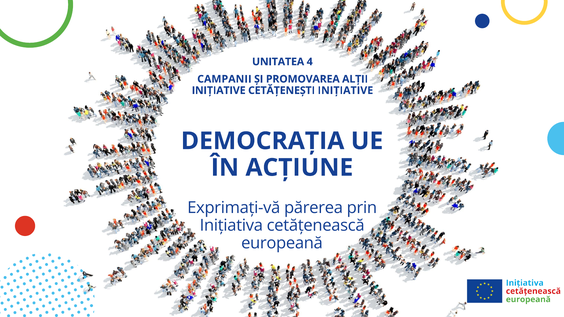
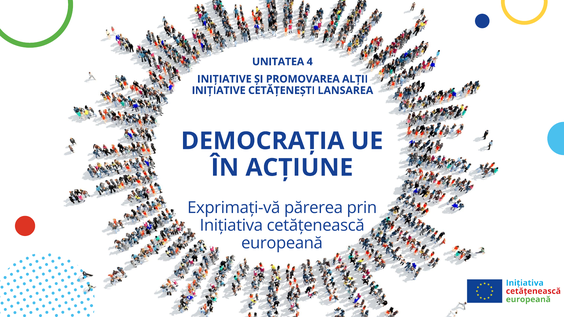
CAMPANII: CAMPANII -> INIȚIATIVE (224, 79)
CETĂȚENEȘTI INIȚIATIVE: INIȚIATIVE -> LANSAREA (345, 91)
